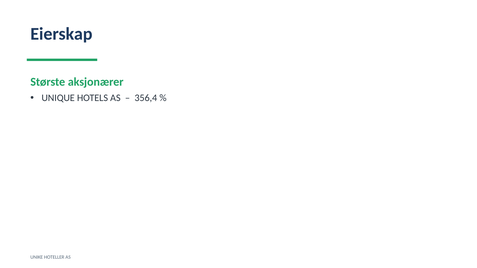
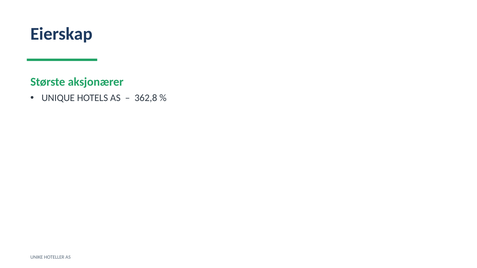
356,4: 356,4 -> 362,8 (146, 98)
